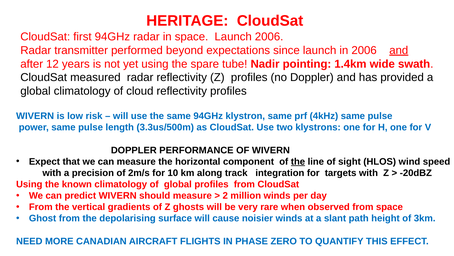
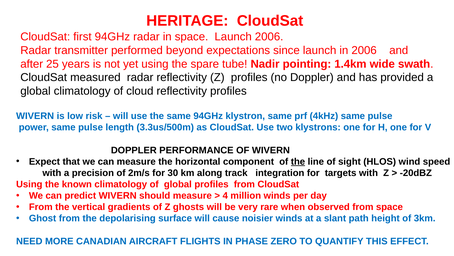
and underline: present -> none (399, 50)
12: 12 -> 25 (52, 64)
10: 10 -> 30 (173, 173)
2: 2 -> 4 (225, 195)
